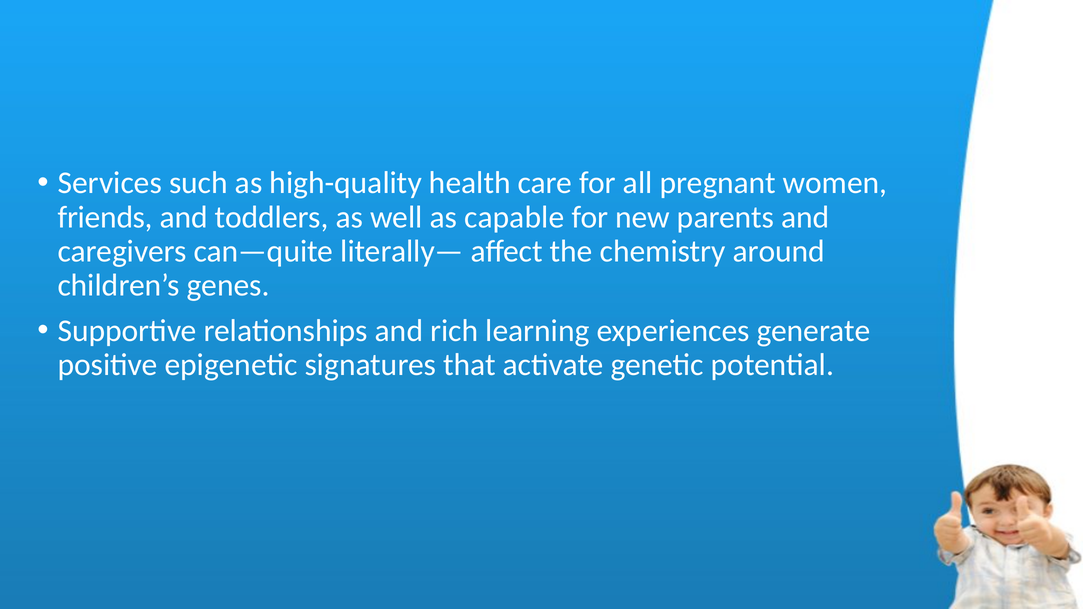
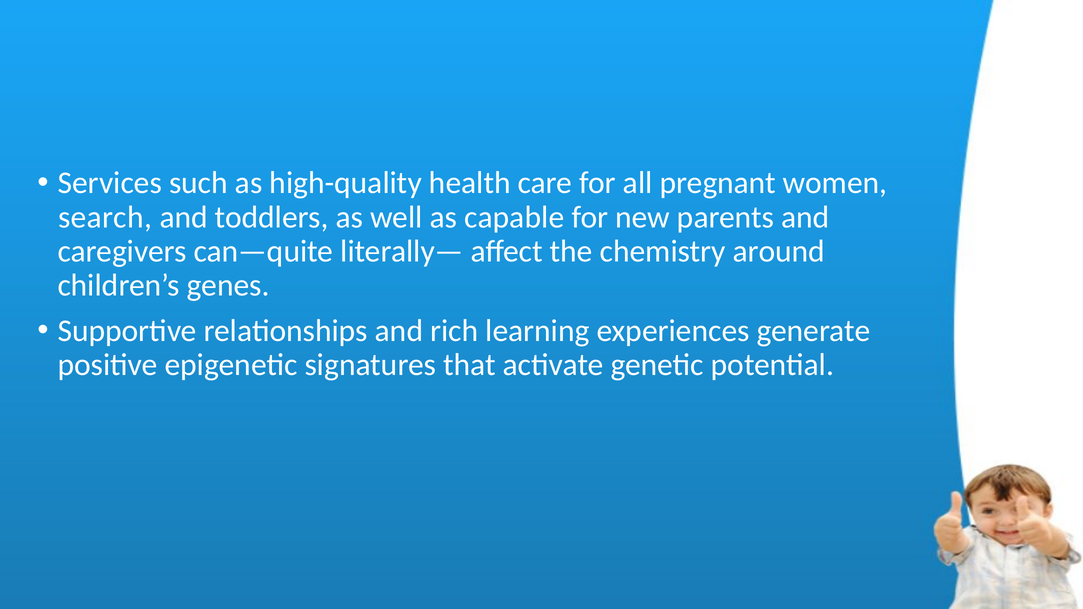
friends: friends -> search (105, 217)
